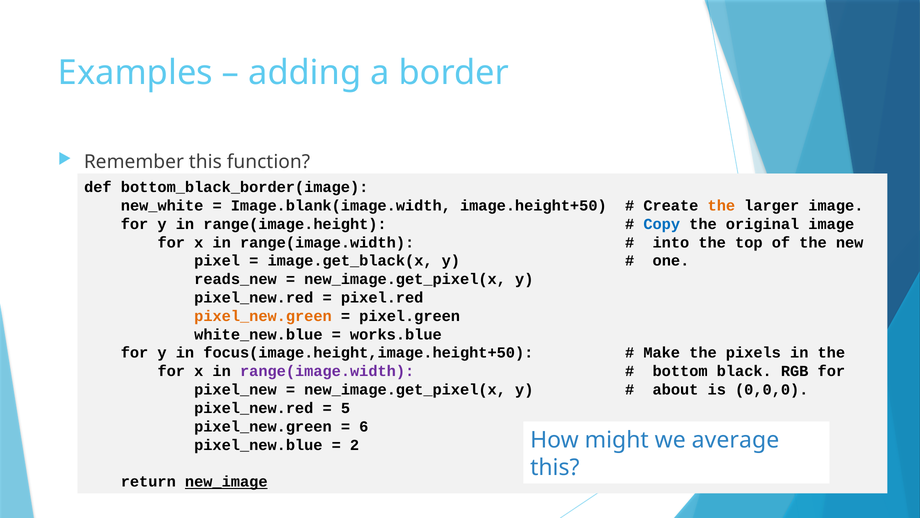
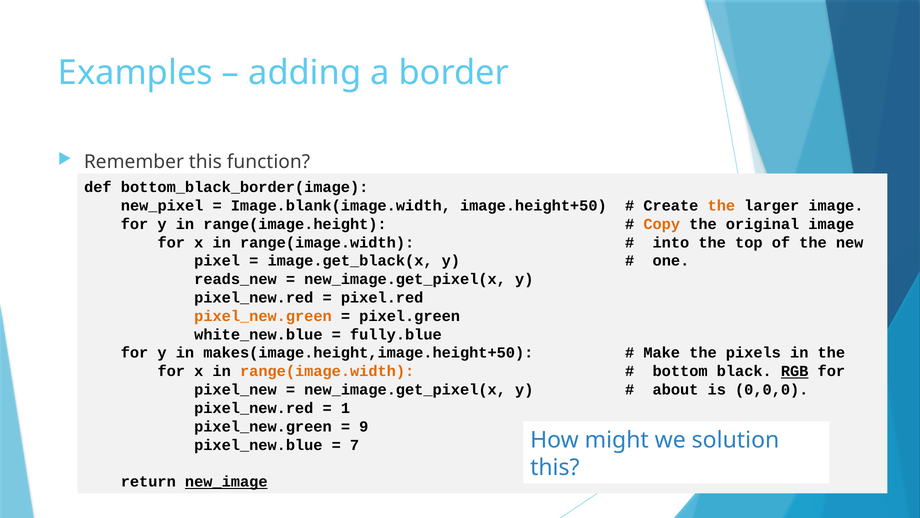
new_white: new_white -> new_pixel (162, 205)
Copy colour: blue -> orange (662, 224)
works.blue: works.blue -> fully.blue (396, 334)
focus(image.height,image.height+50: focus(image.height,image.height+50 -> makes(image.height,image.height+50 (368, 353)
range(image.width colour: purple -> orange (327, 371)
RGB underline: none -> present (795, 371)
5: 5 -> 1 (346, 408)
6: 6 -> 9 (364, 426)
average: average -> solution (736, 440)
2: 2 -> 7 (355, 445)
